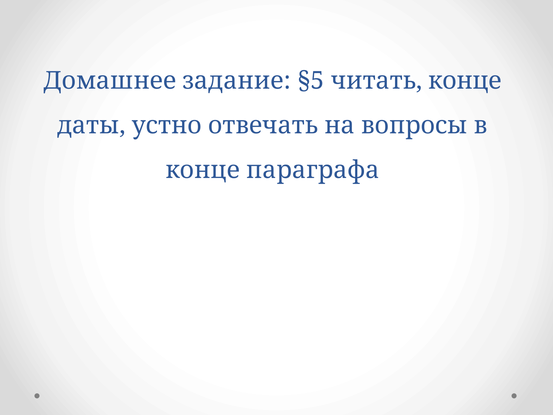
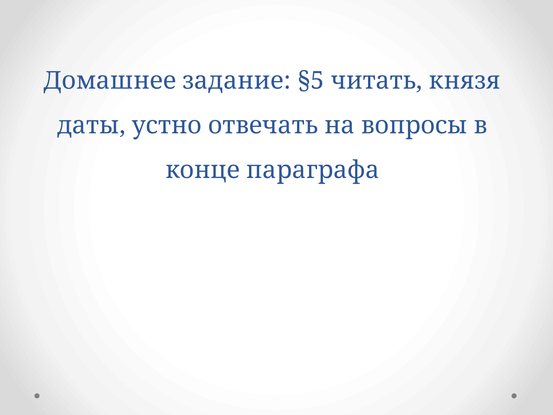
читать конце: конце -> князя (465, 81)
